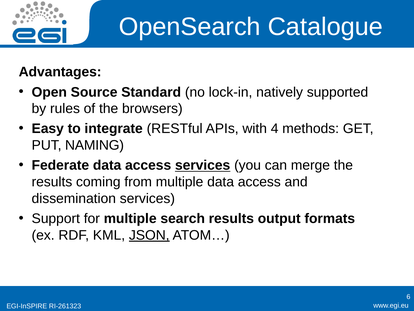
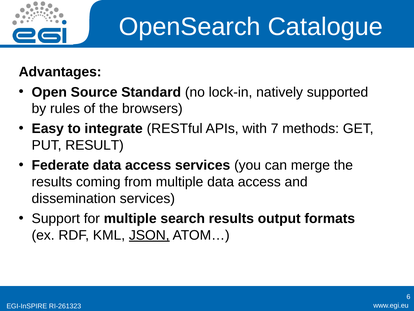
4: 4 -> 7 (275, 129)
NAMING: NAMING -> RESULT (95, 145)
services underline: present -> none (203, 165)
